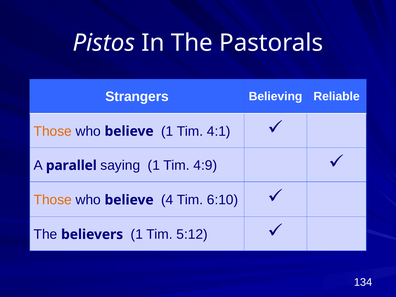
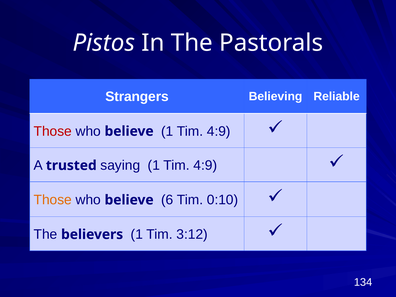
Those colour: orange -> red (53, 131)
believe 1 Tim 4:1: 4:1 -> 4:9 (219, 131)
parallel: parallel -> trusted (71, 165)
4: 4 -> 6 (167, 200)
6:10: 6:10 -> 0:10 (223, 200)
5:12: 5:12 -> 3:12 (192, 234)
